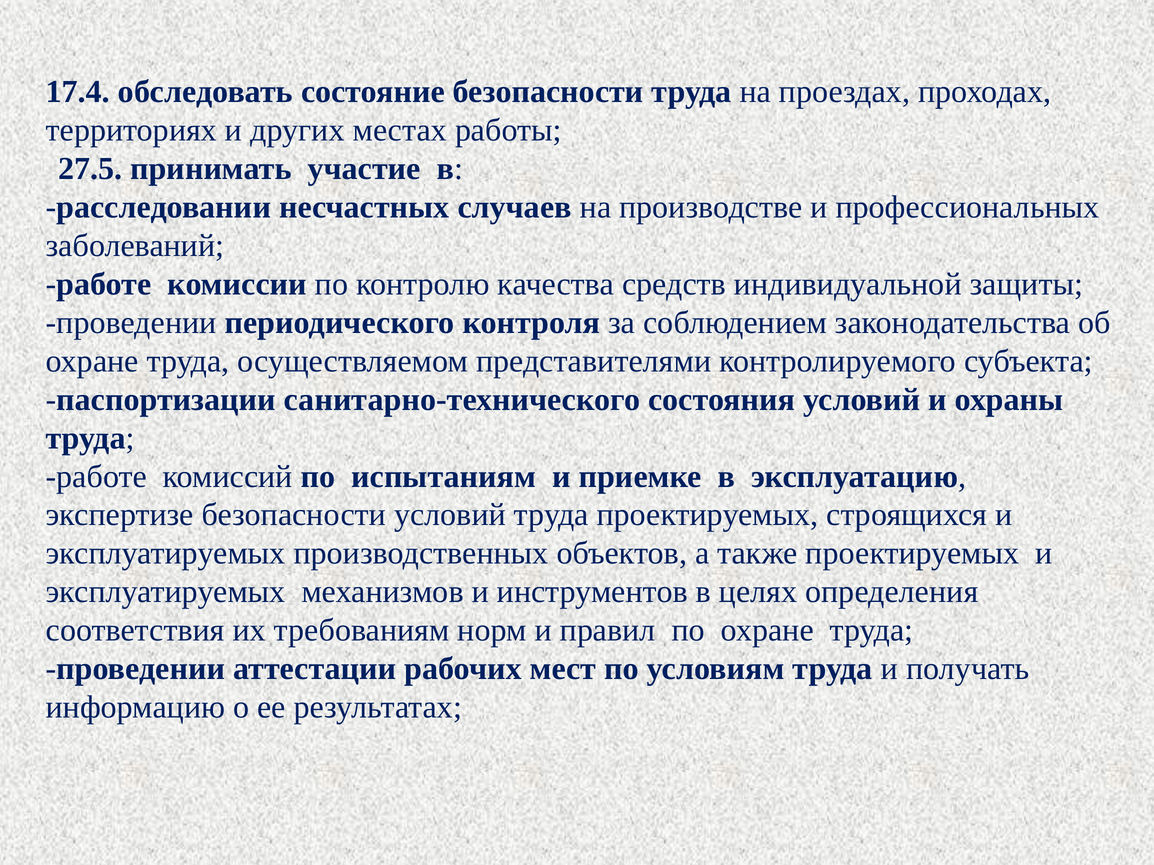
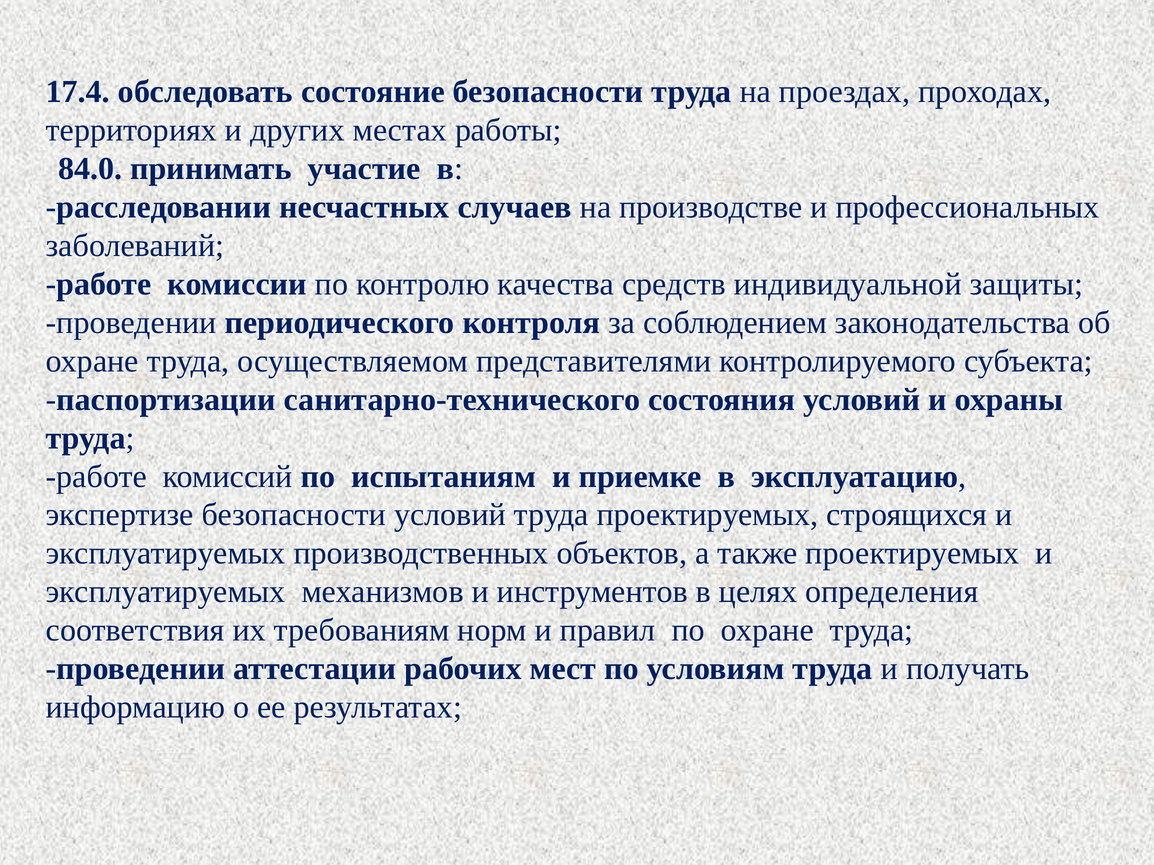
27.5: 27.5 -> 84.0 (90, 169)
